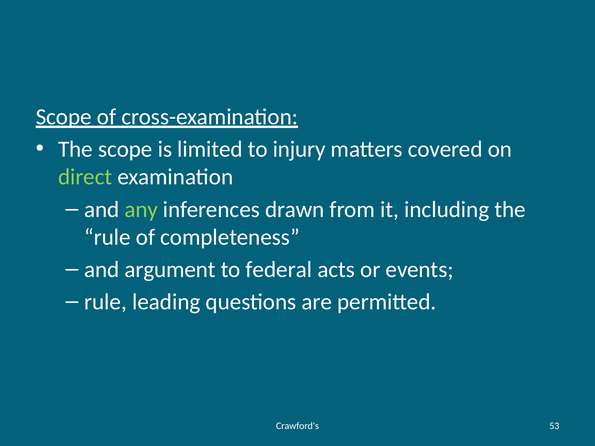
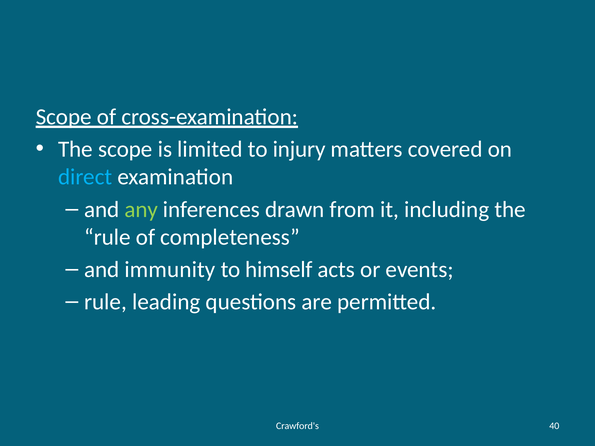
direct colour: light green -> light blue (85, 177)
argument: argument -> immunity (170, 270)
federal: federal -> himself (279, 270)
53: 53 -> 40 (554, 426)
